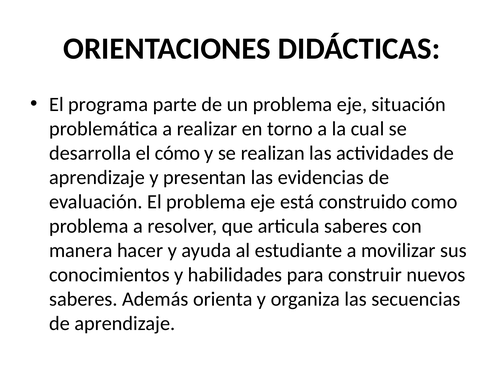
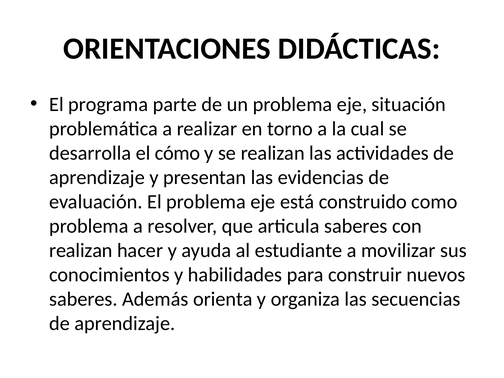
manera: manera -> realizan (81, 251)
